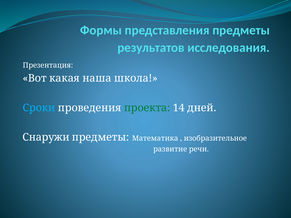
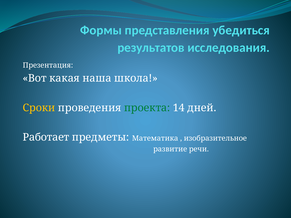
представления предметы: предметы -> убедиться (241, 30)
Сроки colour: light blue -> yellow (39, 108)
Снаружи: Снаружи -> Работает (46, 137)
